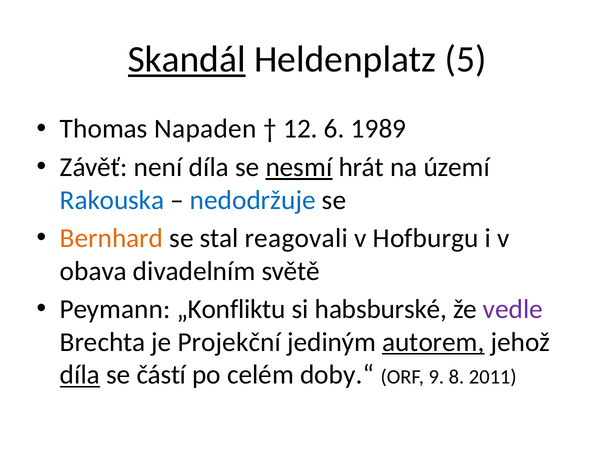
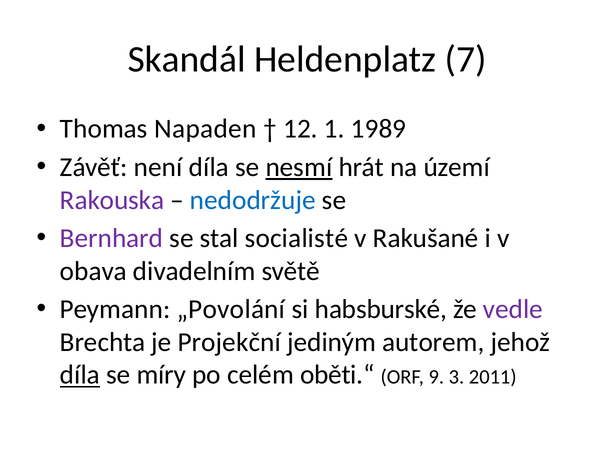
Skandál underline: present -> none (187, 60)
5: 5 -> 7 (466, 60)
6: 6 -> 1 (334, 129)
Rakouska colour: blue -> purple (112, 200)
Bernhard colour: orange -> purple (112, 238)
reagovali: reagovali -> socialisté (296, 238)
Hofburgu: Hofburgu -> Rakušané (426, 238)
„Konfliktu: „Konfliktu -> „Povolání (231, 309)
autorem underline: present -> none (433, 342)
částí: částí -> míry (161, 375)
doby.“: doby.“ -> oběti.“ (337, 375)
8: 8 -> 3 (456, 377)
